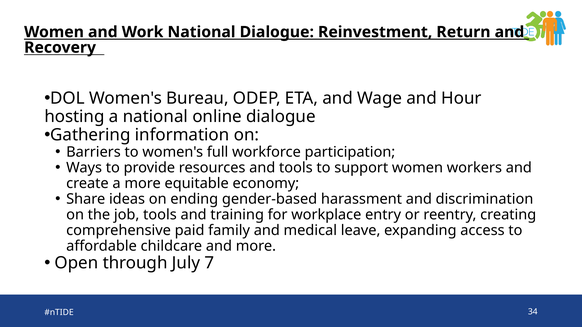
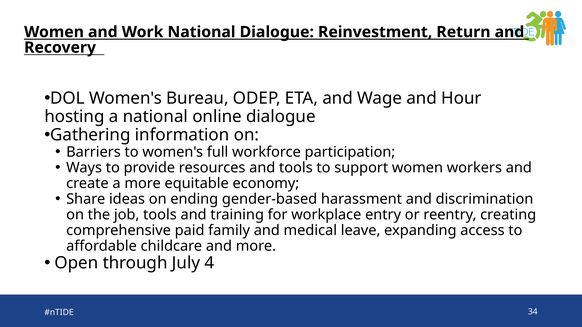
7: 7 -> 4 (209, 263)
